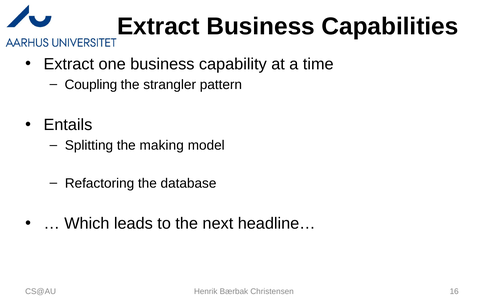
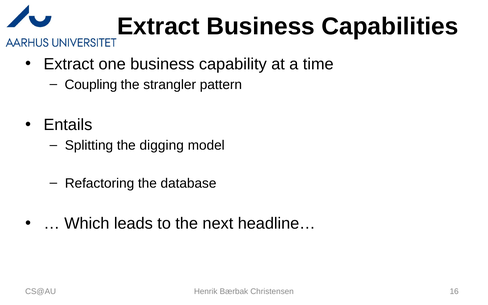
making: making -> digging (162, 145)
